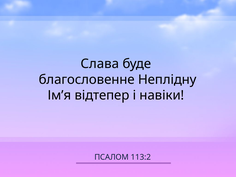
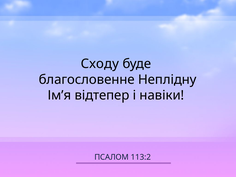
Слава: Слава -> Сходу (100, 64)
